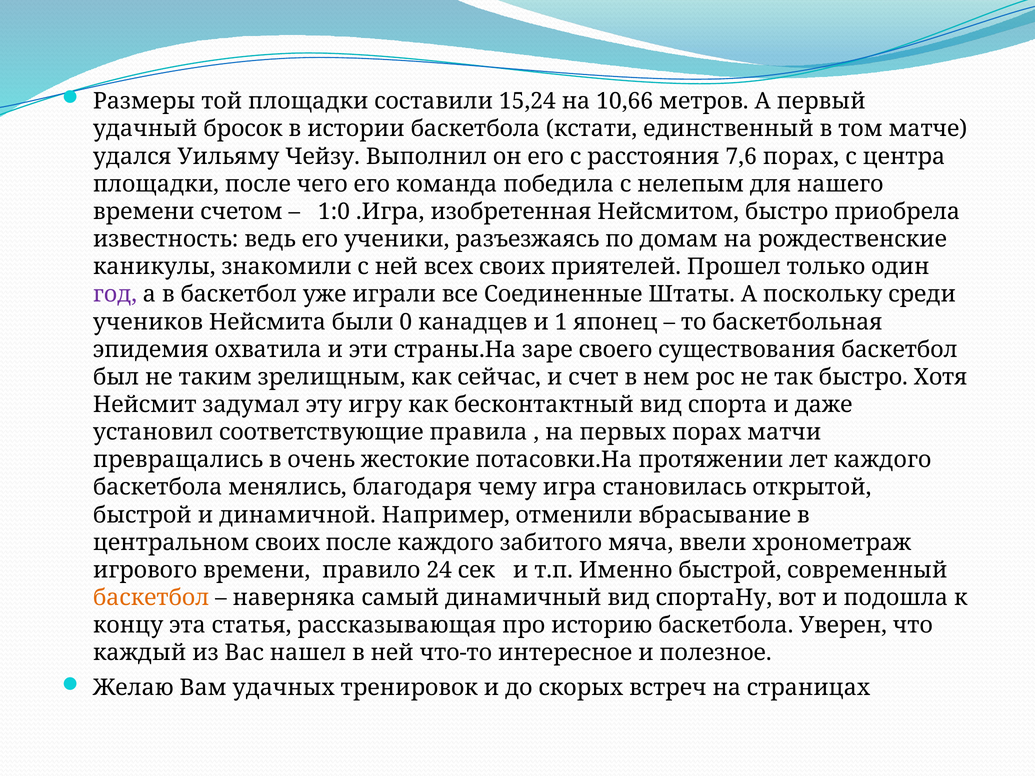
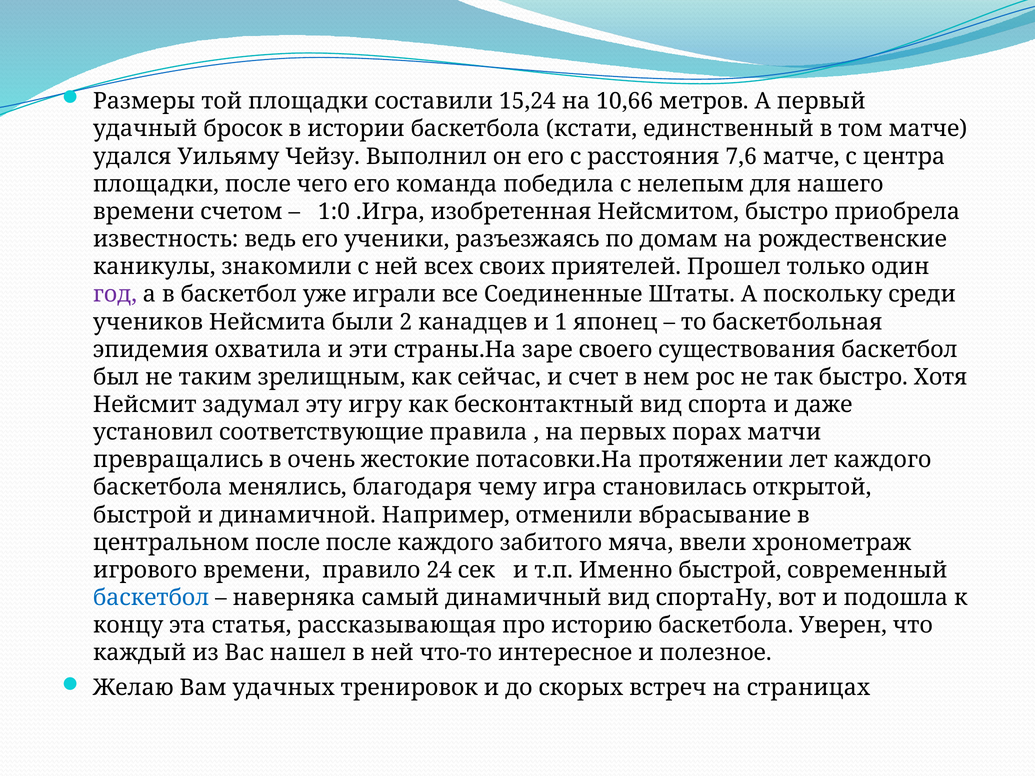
7,6 порах: порах -> матче (801, 157)
0: 0 -> 2 (406, 322)
центральном своих: своих -> после (288, 543)
баскетбол colour: orange -> blue (151, 598)
